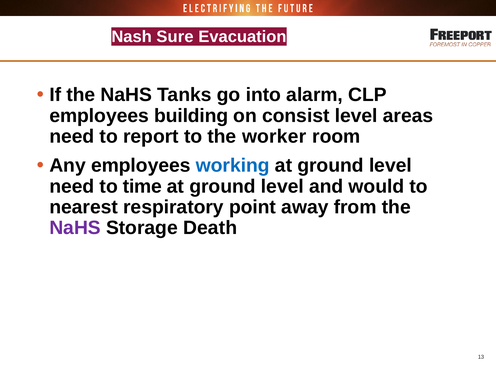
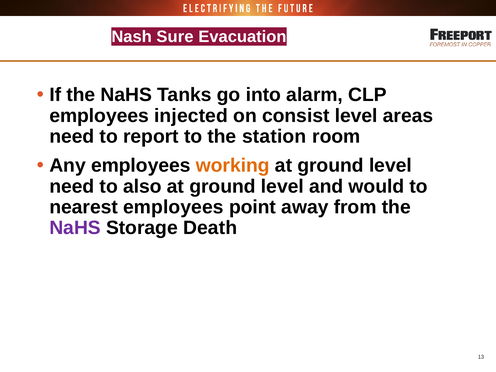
building: building -> injected (191, 116)
worker: worker -> station (274, 136)
working colour: blue -> orange (233, 166)
time: time -> also (142, 186)
nearest respiratory: respiratory -> employees (173, 207)
